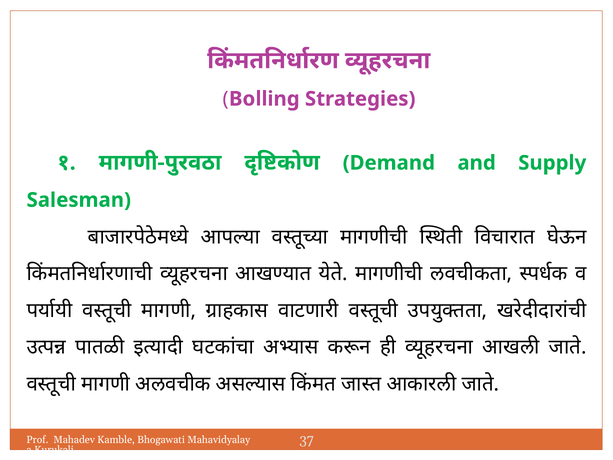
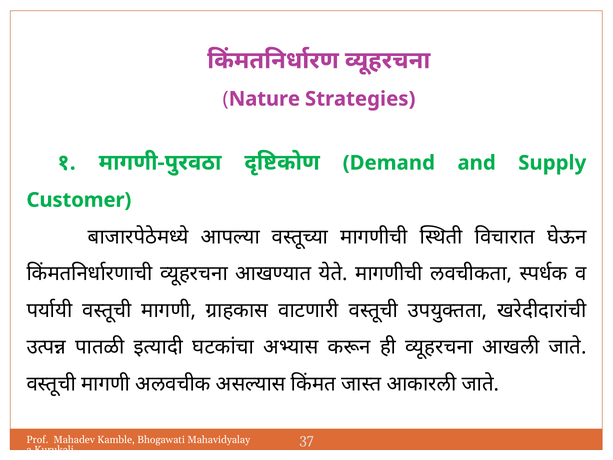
Bolling: Bolling -> Nature (264, 99)
Salesman: Salesman -> Customer (79, 200)
